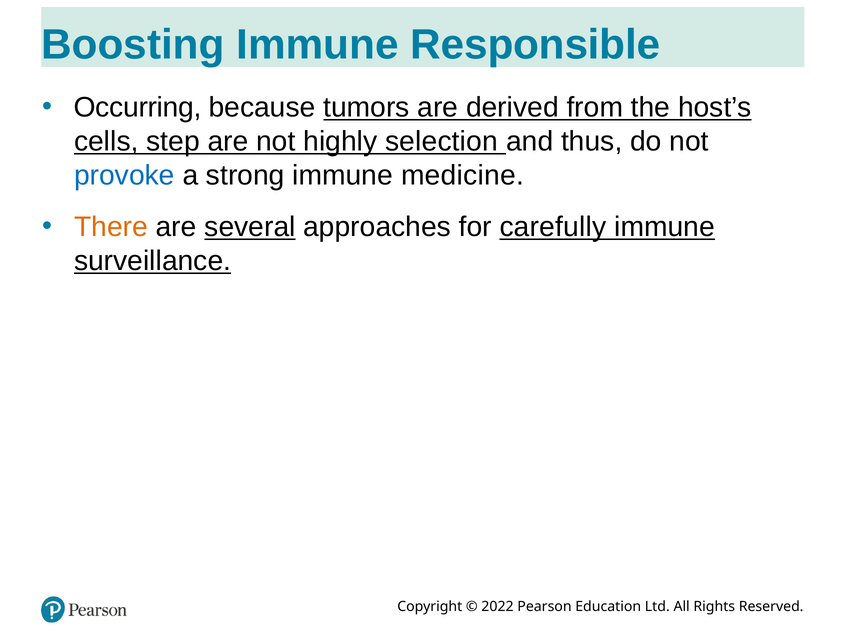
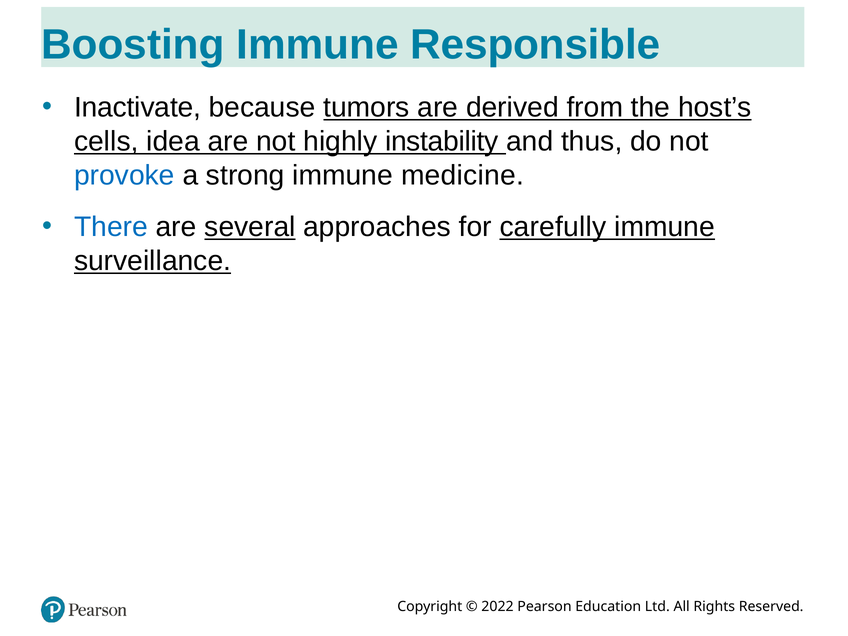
Occurring: Occurring -> Inactivate (138, 108)
step: step -> idea (173, 141)
selection: selection -> instability (442, 141)
There colour: orange -> blue (111, 227)
